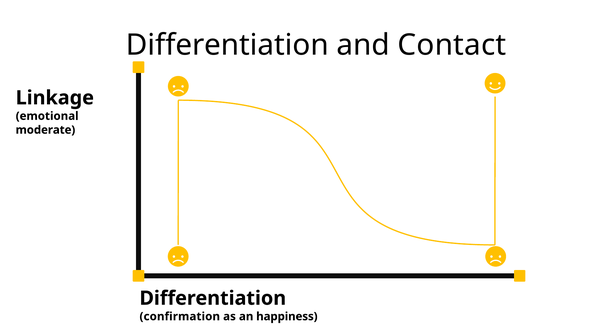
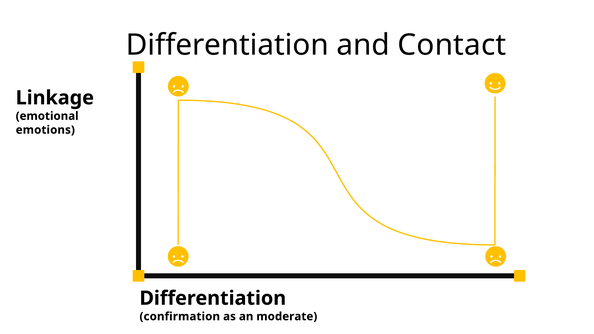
moderate: moderate -> emotions (45, 130)
happiness: happiness -> moderate (287, 317)
